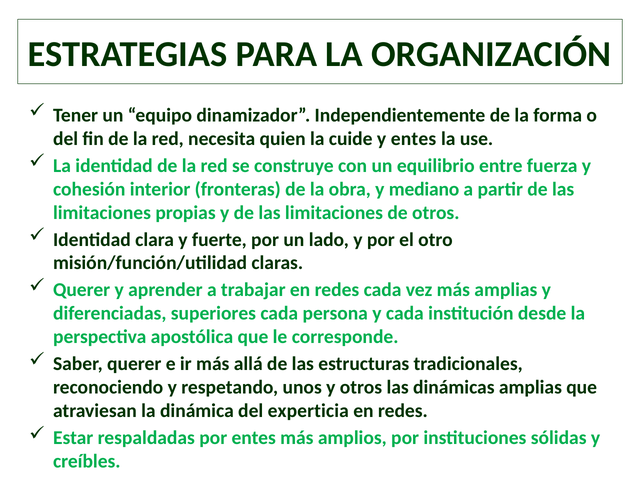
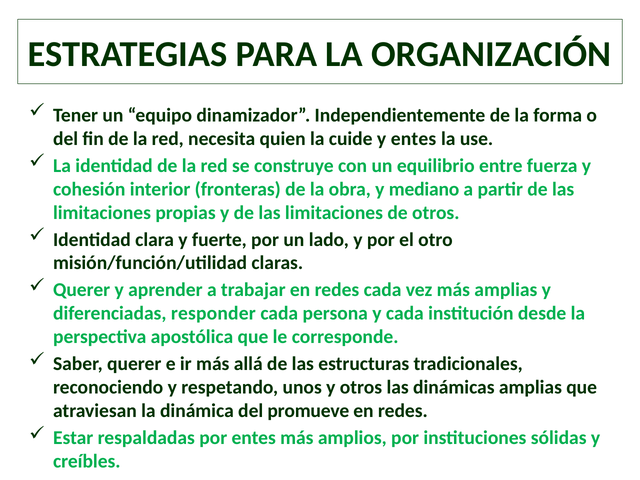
superiores: superiores -> responder (213, 313)
experticia: experticia -> promueve (308, 411)
